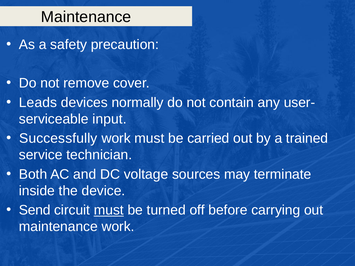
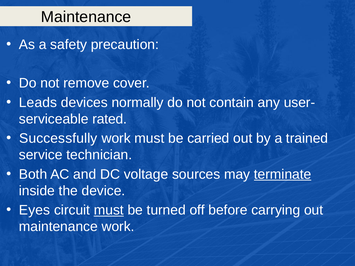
input: input -> rated (110, 119)
terminate underline: none -> present (283, 174)
Send: Send -> Eyes (35, 210)
